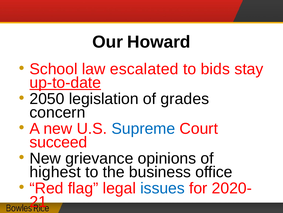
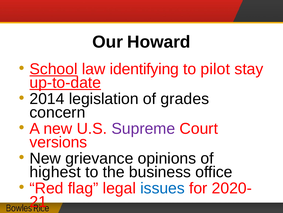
School underline: none -> present (54, 69)
escalated: escalated -> identifying (144, 69)
bids: bids -> pilot (215, 69)
2050: 2050 -> 2014 (47, 99)
Supreme colour: blue -> purple (143, 128)
succeed: succeed -> versions (58, 142)
